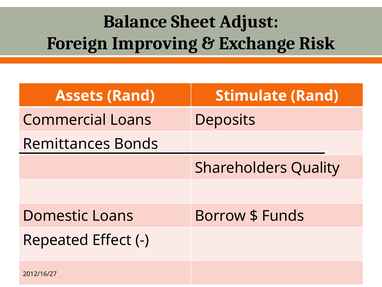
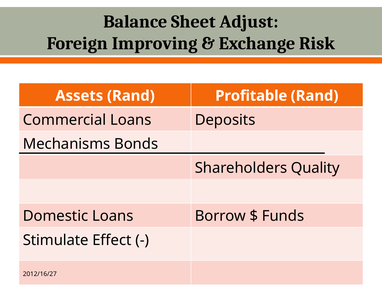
Stimulate: Stimulate -> Profitable (251, 96)
Remittances: Remittances -> Mechanisms (67, 144)
Repeated: Repeated -> Stimulate (56, 240)
